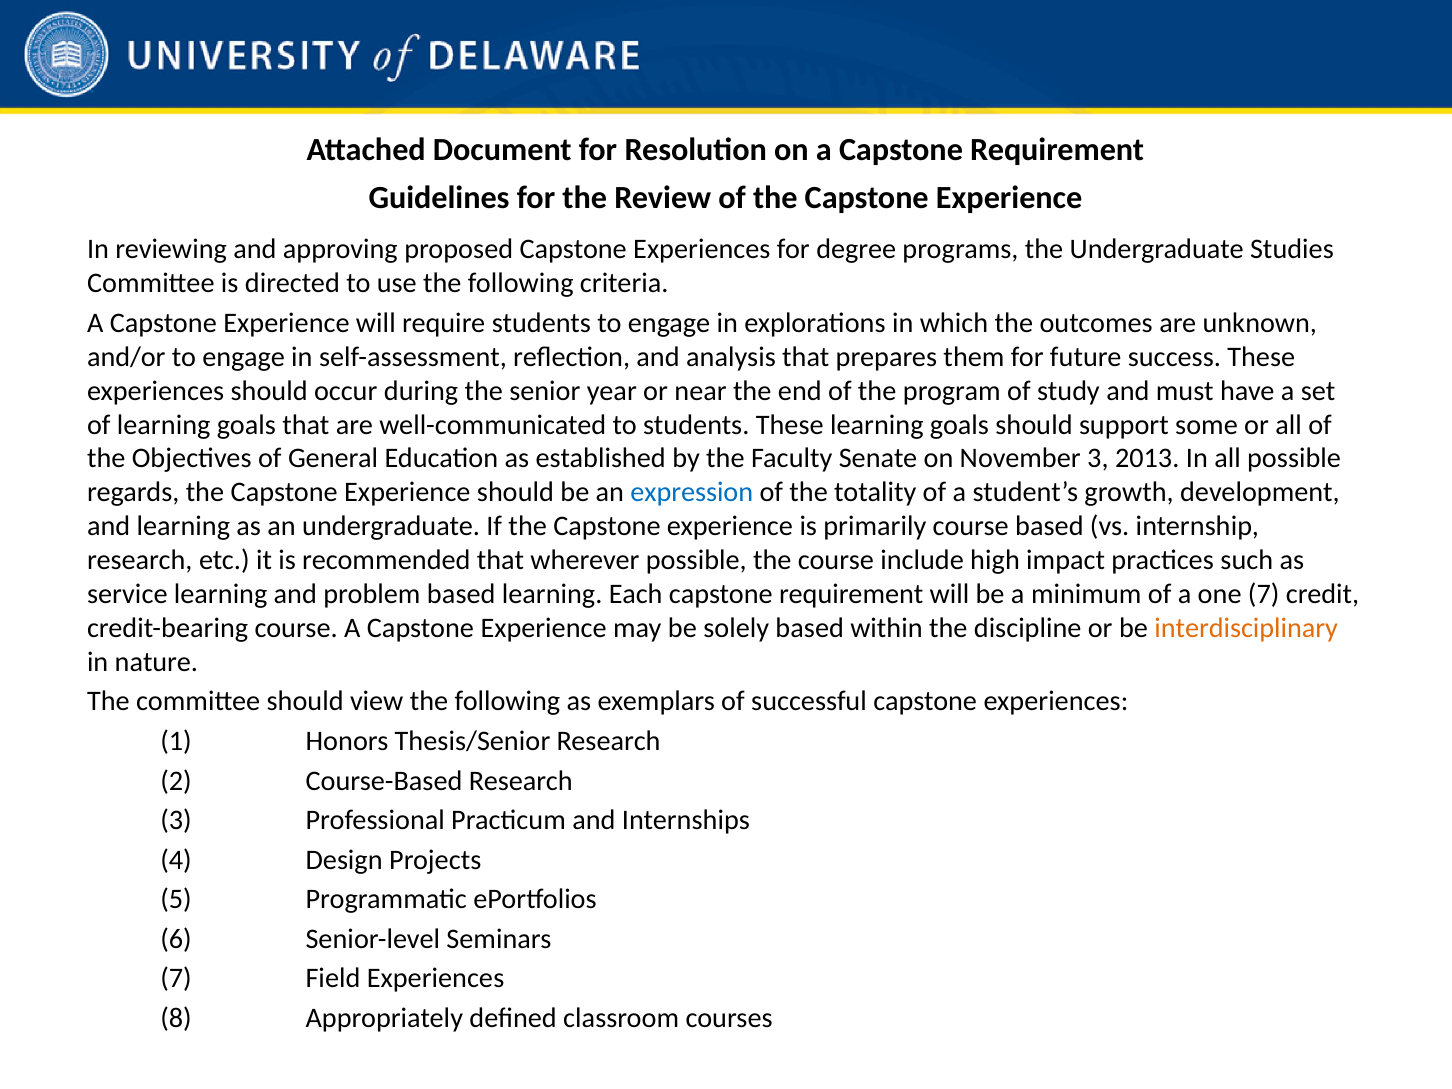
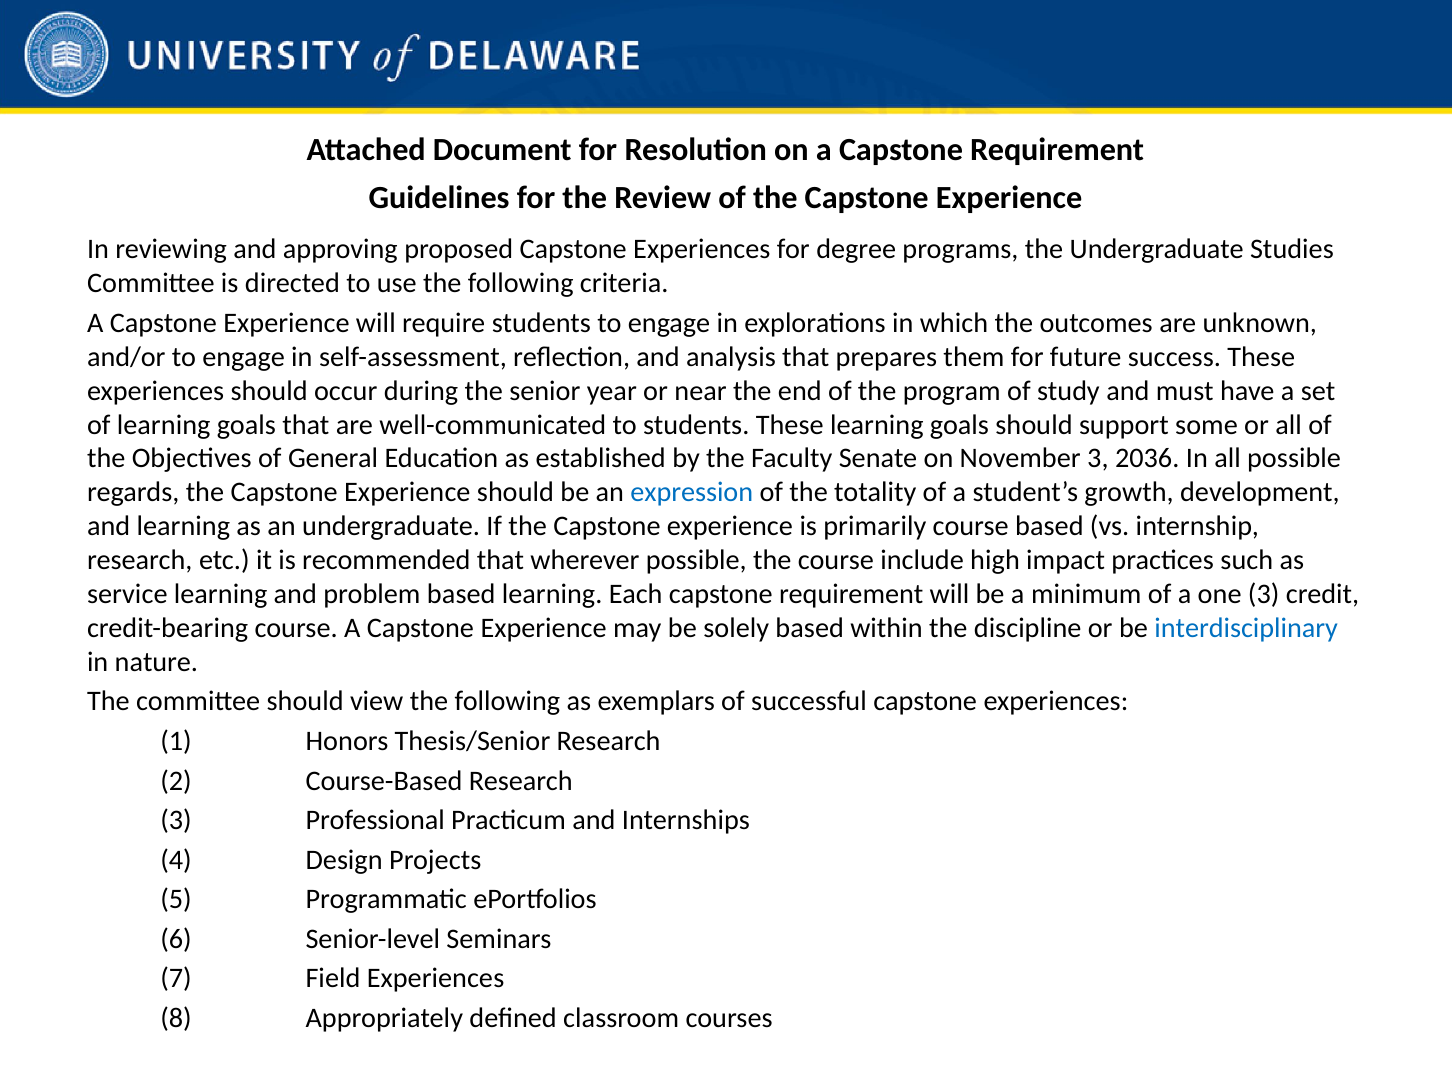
2013: 2013 -> 2036 (1147, 459)
one 7: 7 -> 3 (1264, 594)
interdisciplinary colour: orange -> blue (1246, 628)
